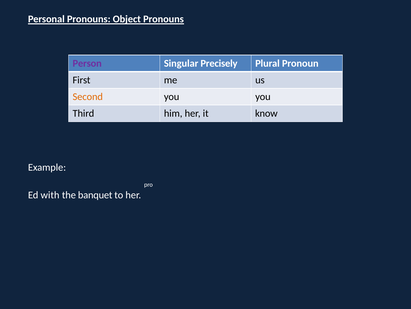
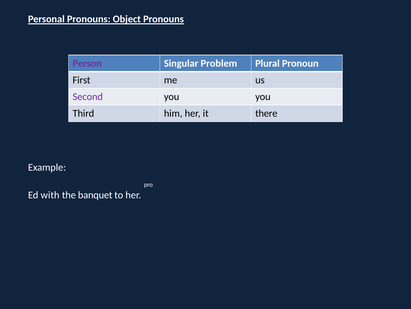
Precisely: Precisely -> Problem (219, 63)
Second colour: orange -> purple (88, 97)
know: know -> there (266, 113)
